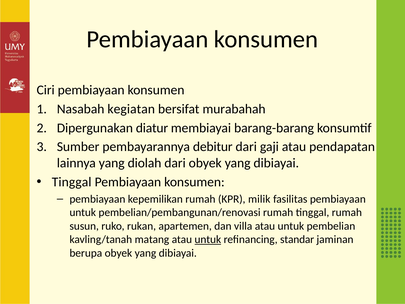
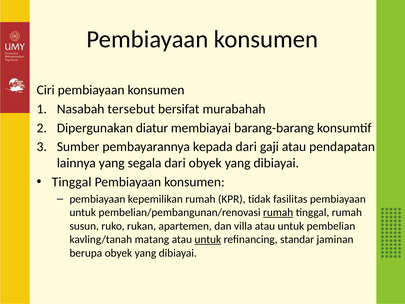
kegiatan: kegiatan -> tersebut (131, 109)
debitur: debitur -> kepada (213, 147)
diolah: diolah -> segala (145, 163)
milik: milik -> tidak (259, 199)
rumah underline: none -> present (278, 212)
